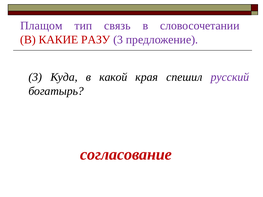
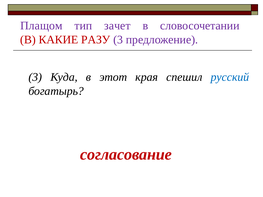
связь: связь -> зачет (117, 26)
какой: какой -> этот (113, 77)
русский colour: purple -> blue (230, 77)
